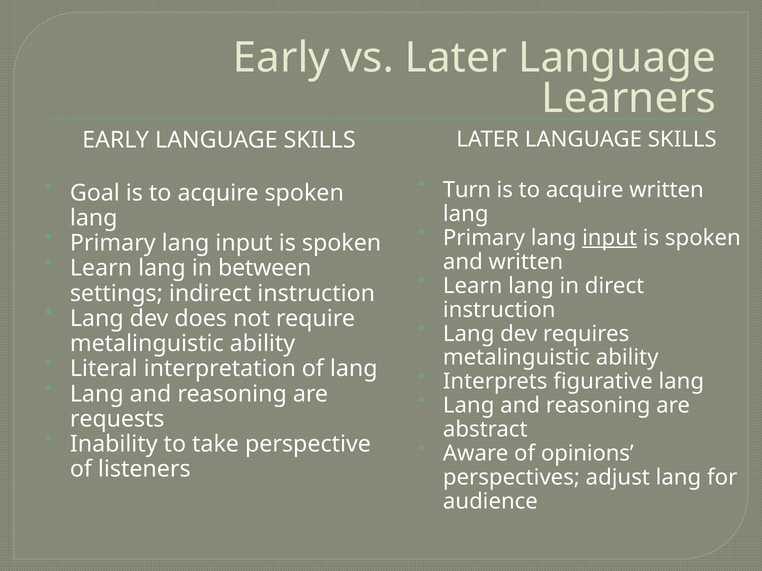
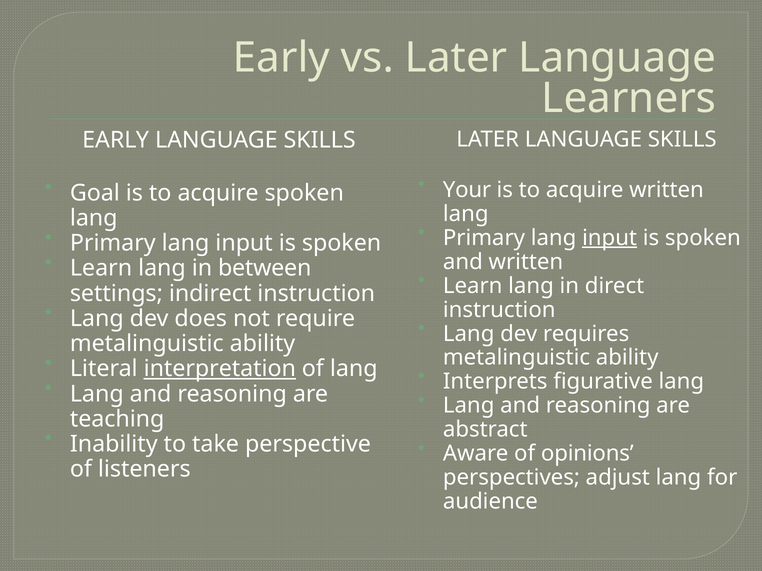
Turn: Turn -> Your (467, 190)
interpretation underline: none -> present (220, 369)
requests: requests -> teaching (117, 419)
